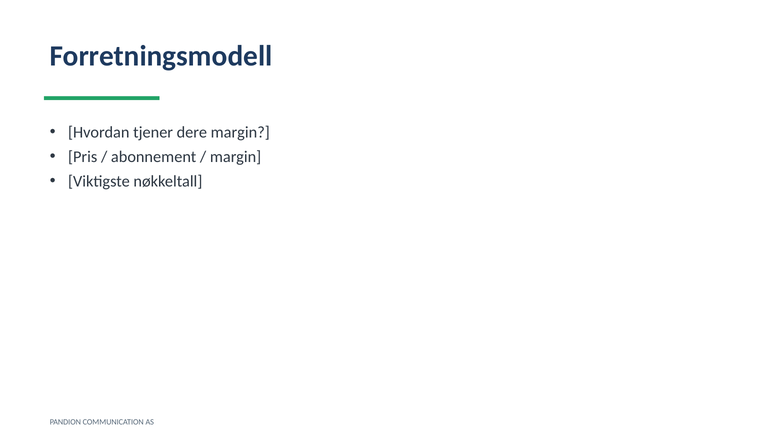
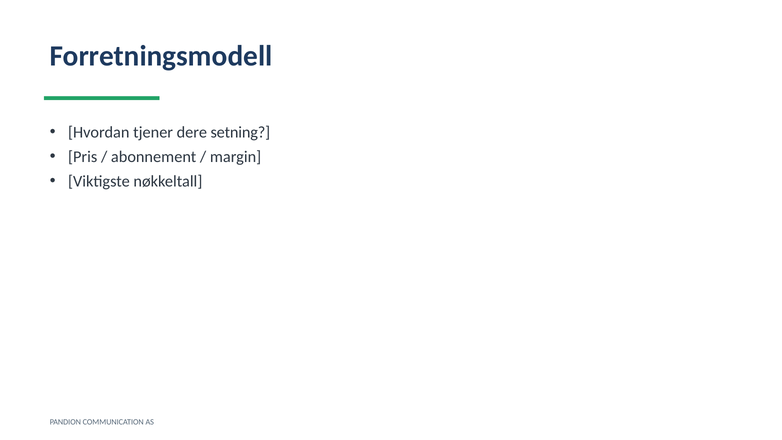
dere margin: margin -> setning (240, 132)
